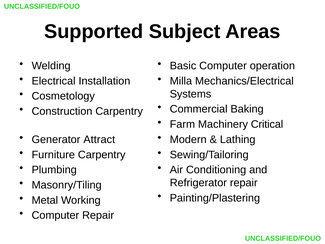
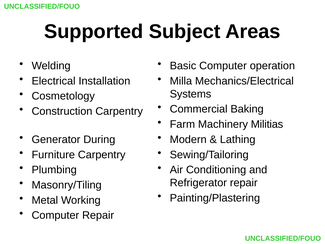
Critical: Critical -> Militias (267, 124)
Attract: Attract -> During (99, 139)
